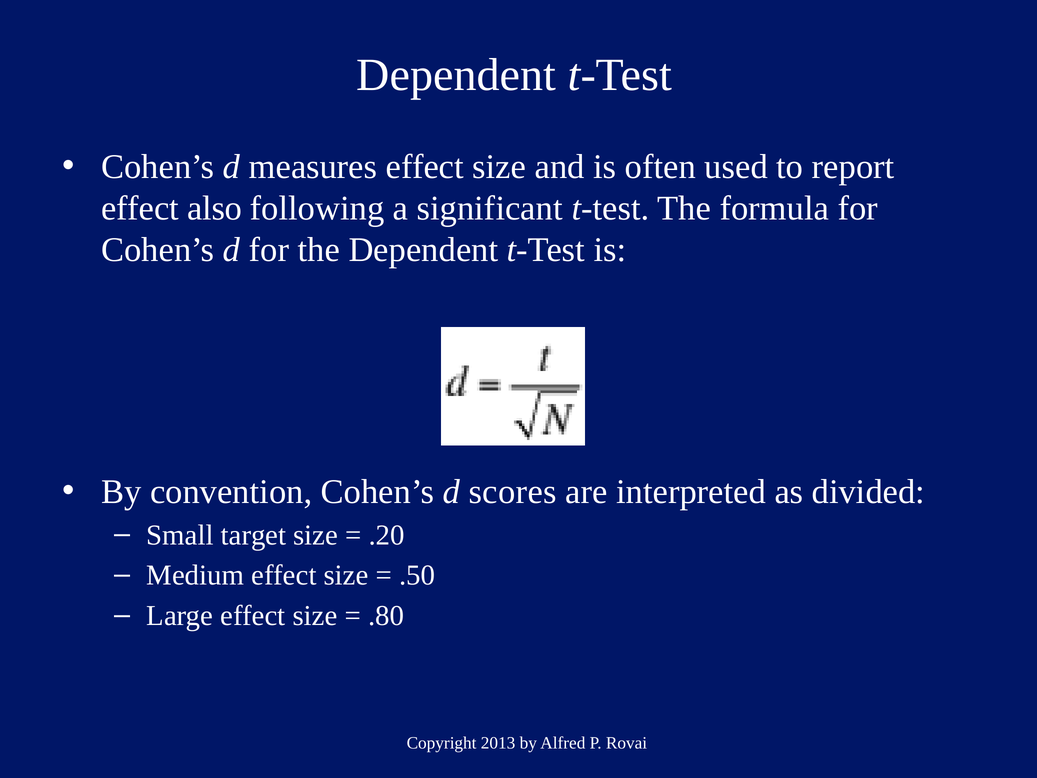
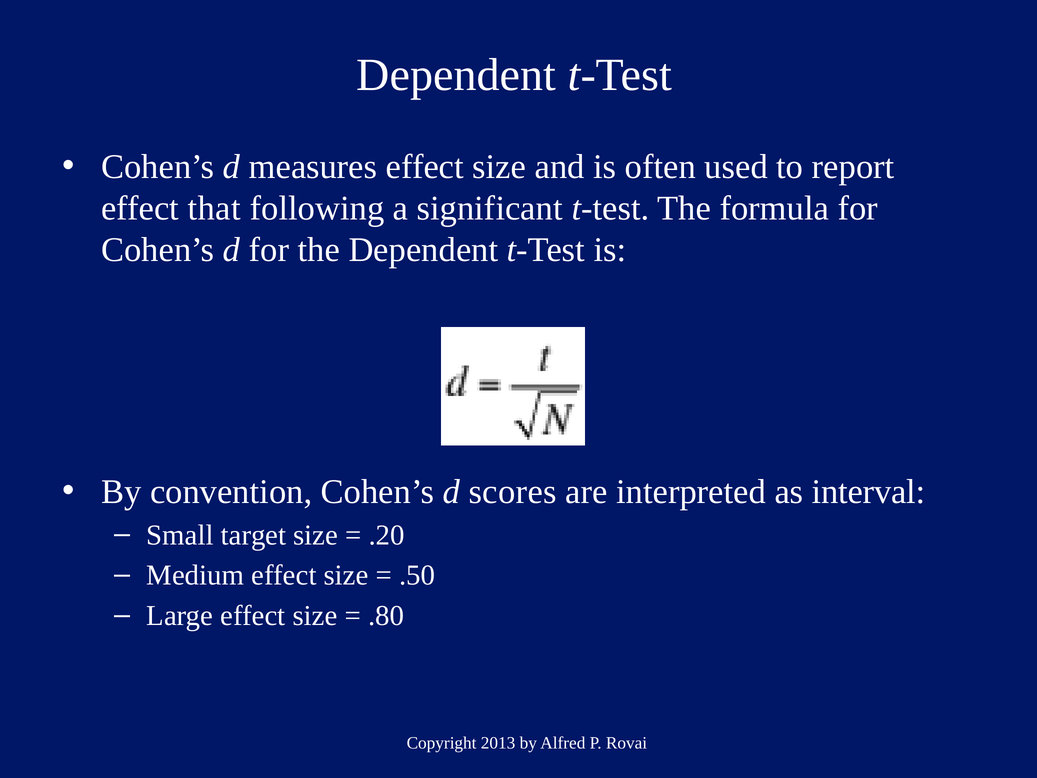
also: also -> that (214, 208)
divided: divided -> interval (869, 491)
